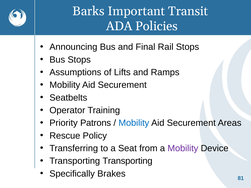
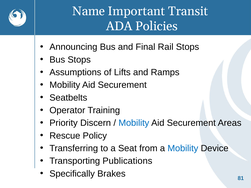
Barks: Barks -> Name (89, 11)
Patrons: Patrons -> Discern (96, 123)
Mobility colour: purple -> blue (183, 148)
Transporting Transporting: Transporting -> Publications (127, 161)
